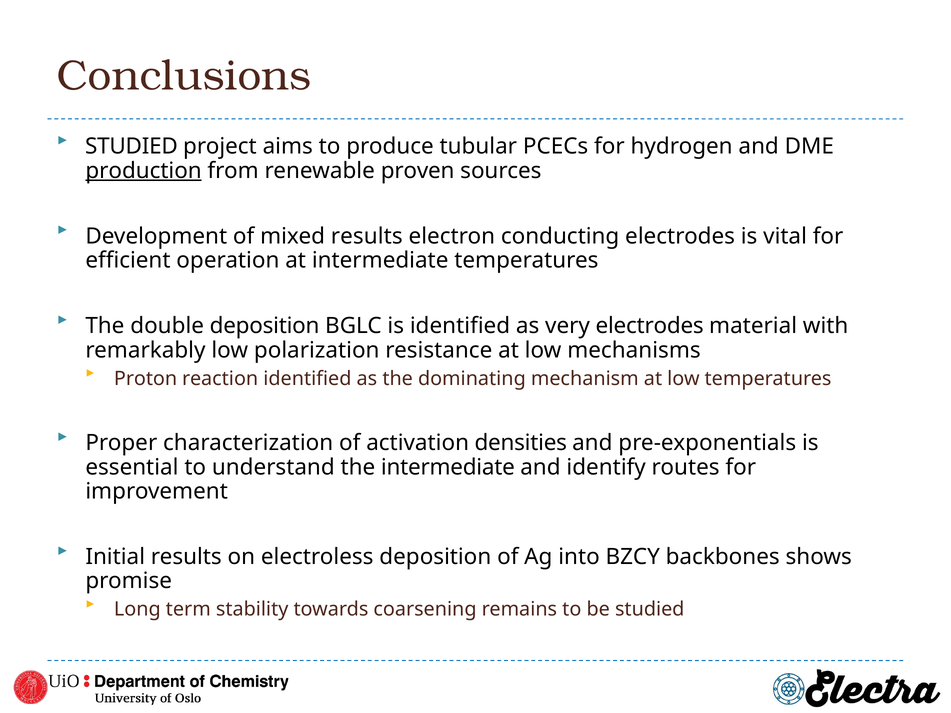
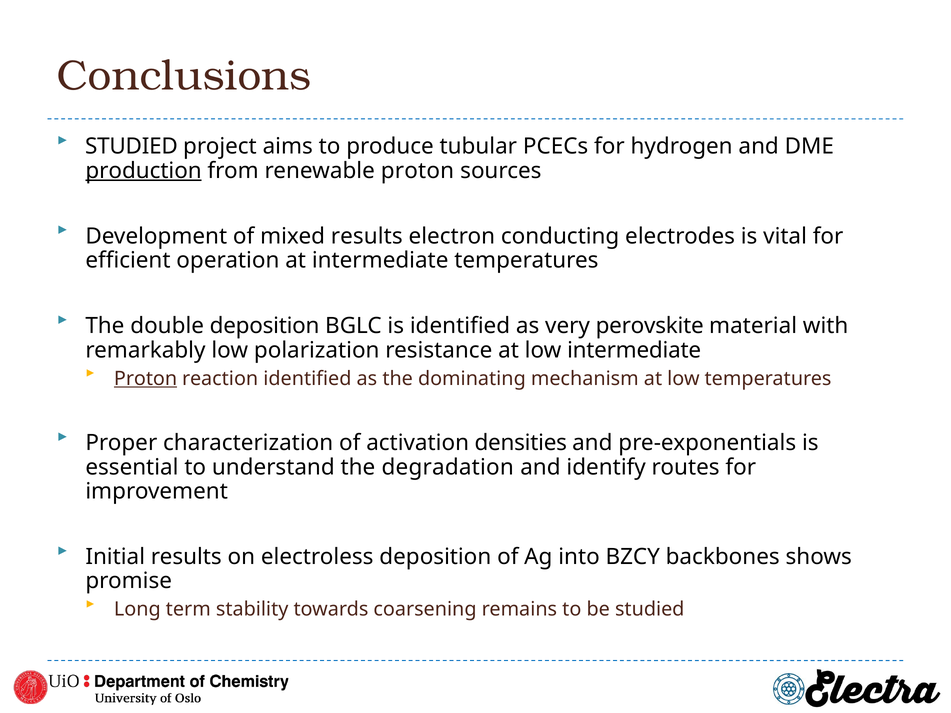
renewable proven: proven -> proton (417, 171)
very electrodes: electrodes -> perovskite (650, 326)
low mechanisms: mechanisms -> intermediate (634, 350)
Proton underline: none -> present (146, 379)
the intermediate: intermediate -> degradation (448, 467)
